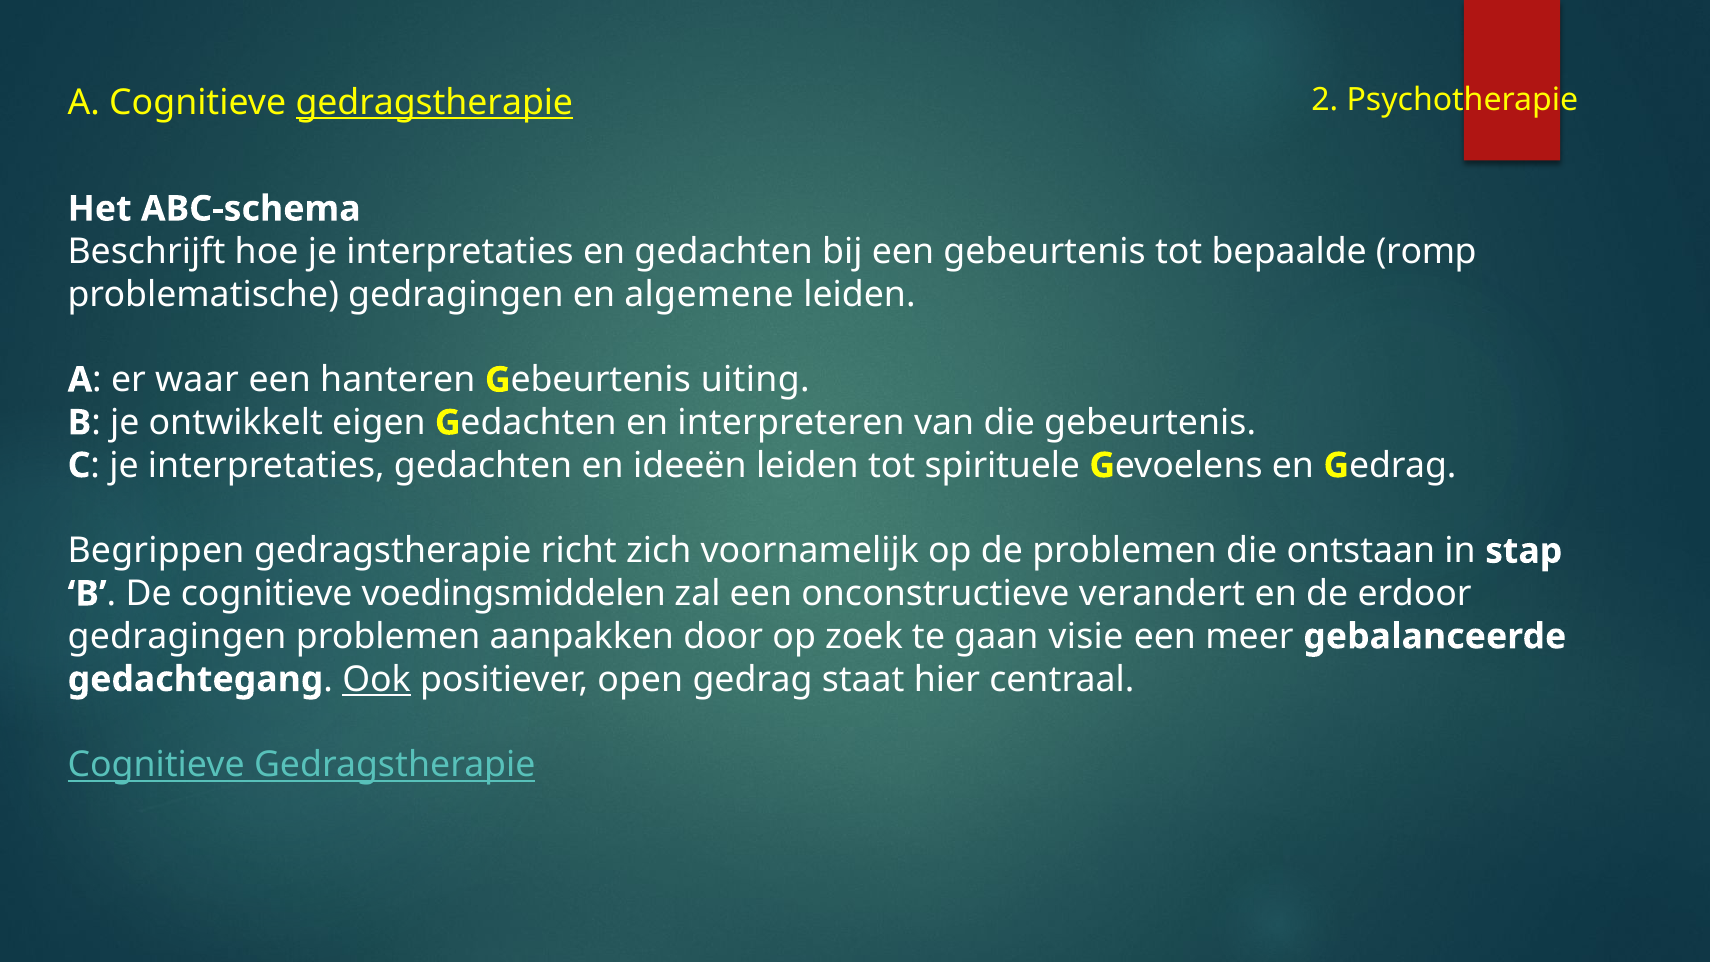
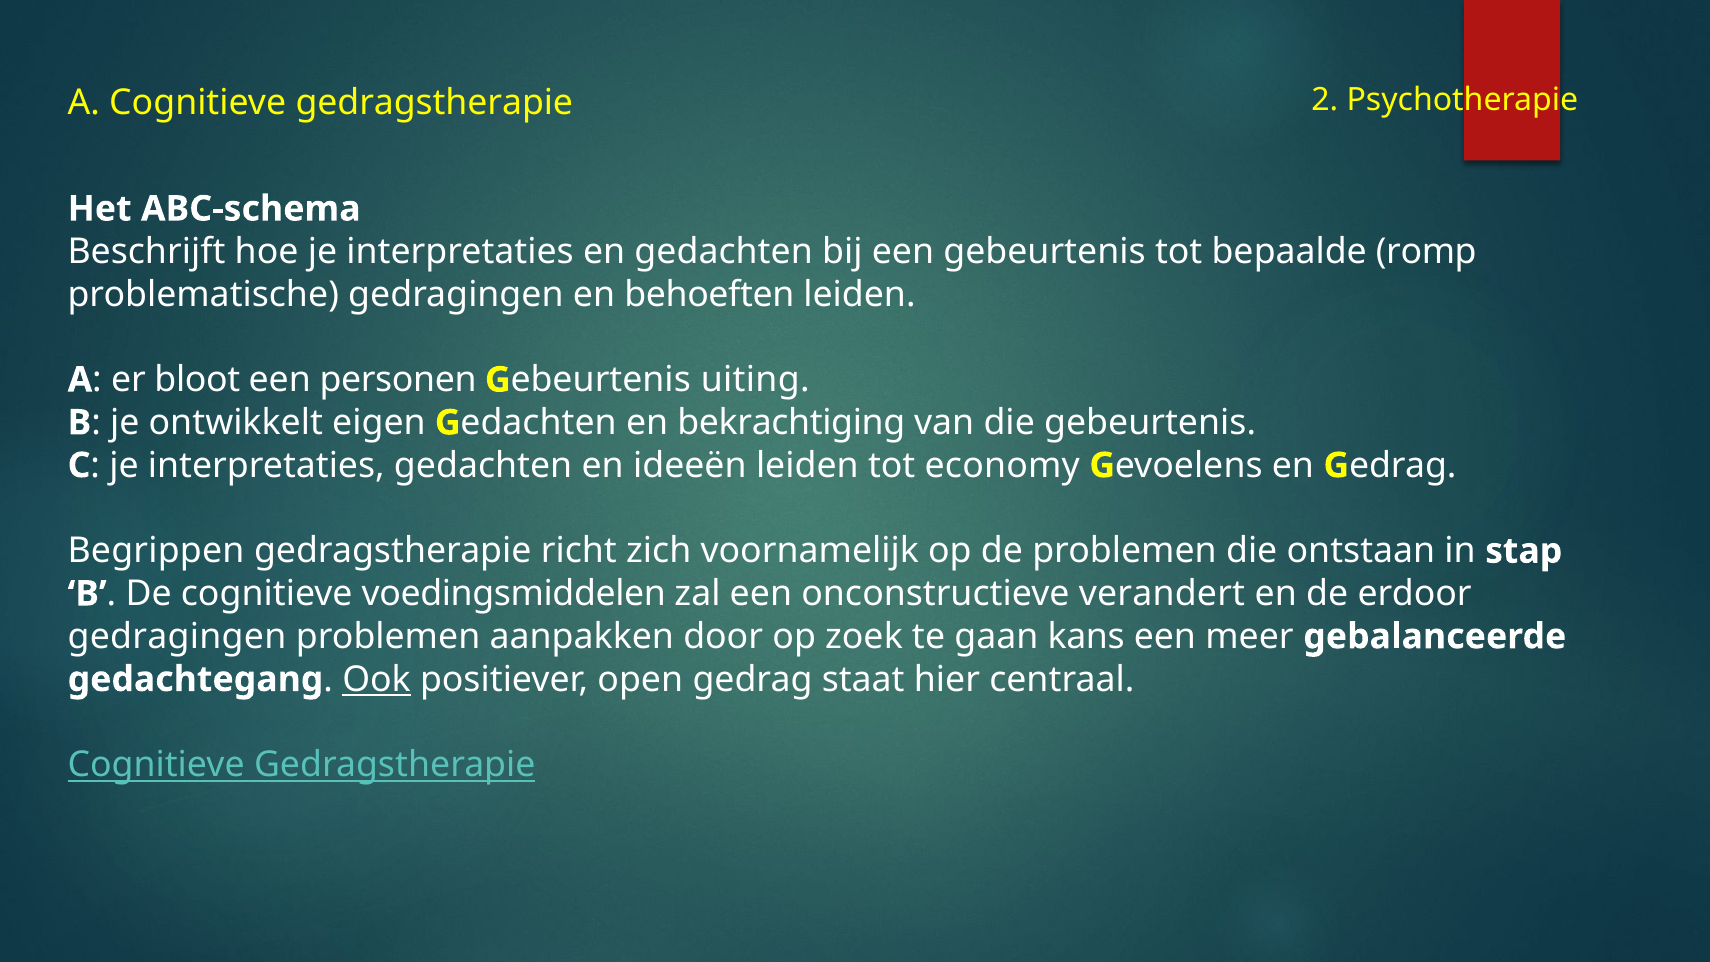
gedragstherapie underline: present -> none (434, 102)
algemene: algemene -> behoeften (709, 294)
waar: waar -> bloot (197, 380)
hanteren: hanteren -> personen (398, 380)
interpreteren: interpreteren -> bekrachtiging (791, 423)
spirituele: spirituele -> economy (1002, 465)
visie: visie -> kans (1086, 636)
